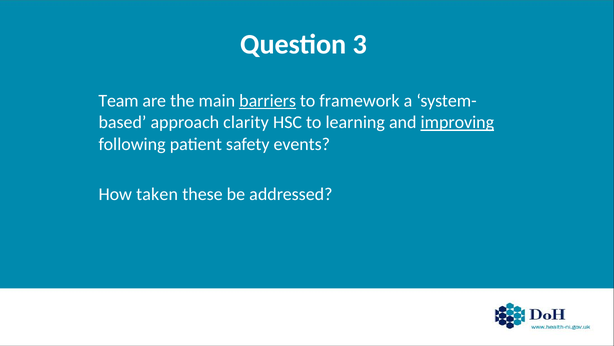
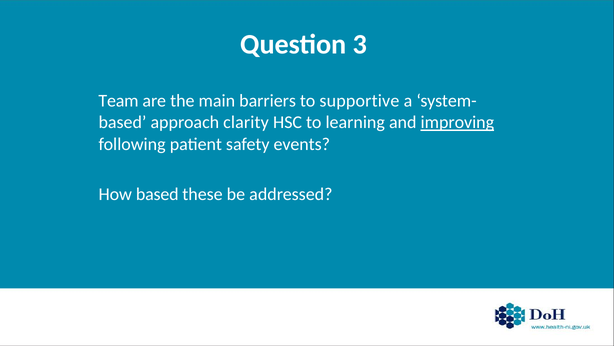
barriers underline: present -> none (268, 101)
framework: framework -> supportive (359, 101)
How taken: taken -> based (157, 195)
